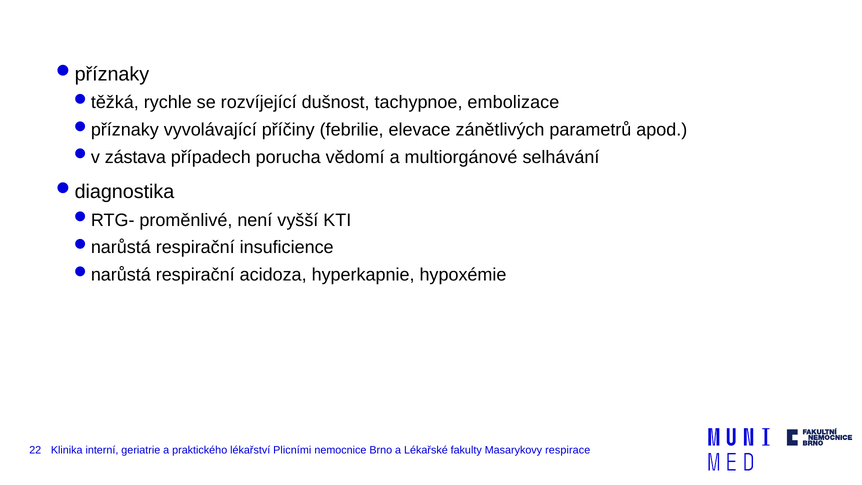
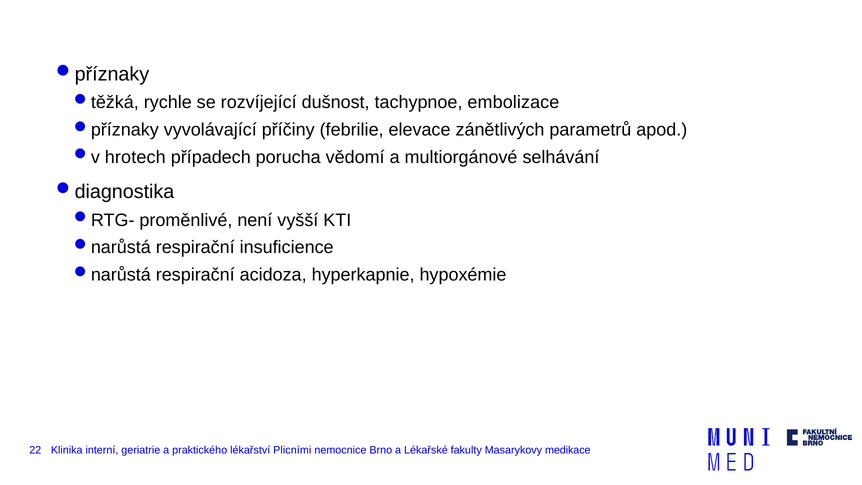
zástava: zástava -> hrotech (135, 157)
respirace: respirace -> medikace (568, 450)
